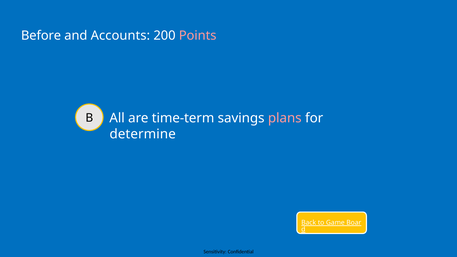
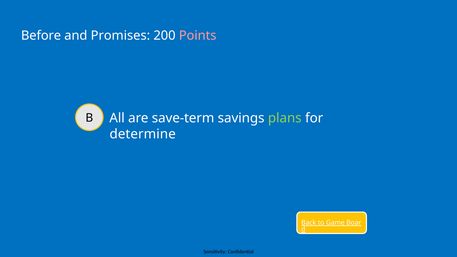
Accounts: Accounts -> Promises (120, 36)
time-term: time-term -> save-term (183, 118)
plans colour: pink -> light green (285, 118)
